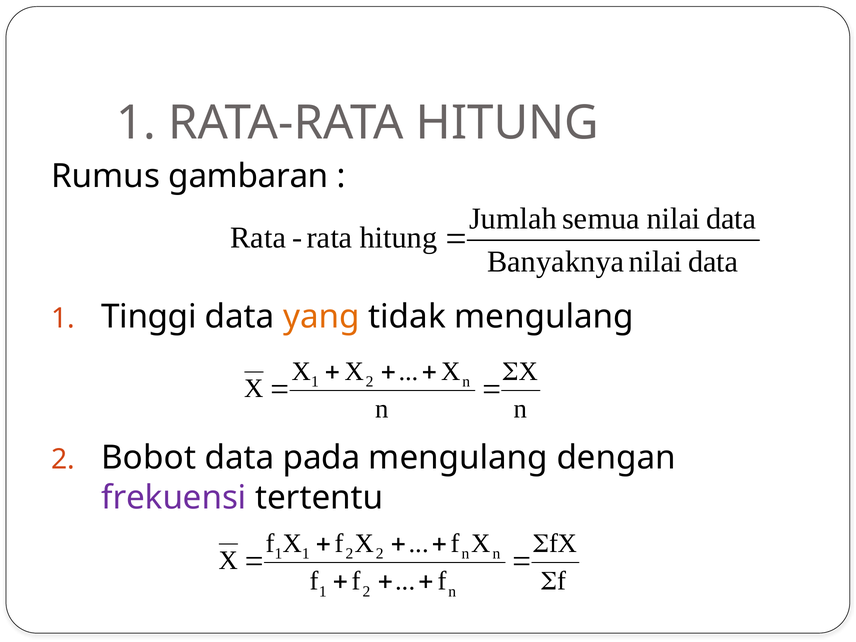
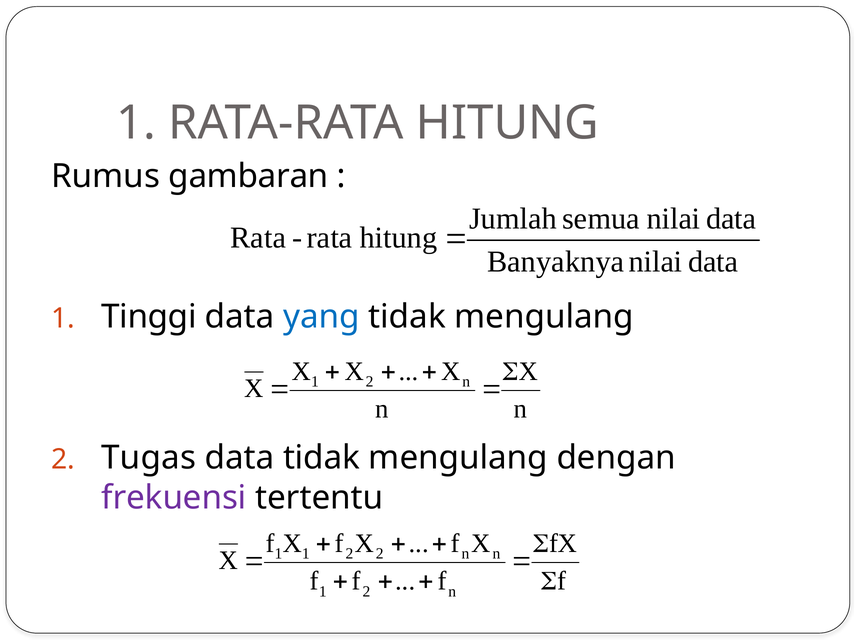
yang colour: orange -> blue (321, 317)
Bobot: Bobot -> Tugas (149, 458)
data pada: pada -> tidak (322, 458)
